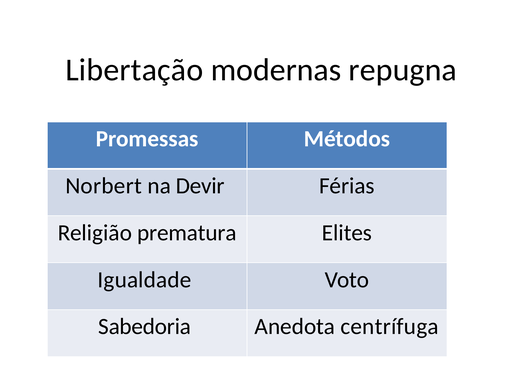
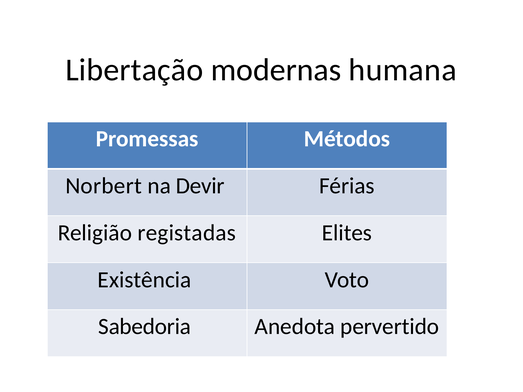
repugna: repugna -> humana (403, 70)
prematura: prematura -> registadas (187, 233)
Igualdade: Igualdade -> Existência (145, 280)
centrífuga: centrífuga -> pervertido (390, 327)
